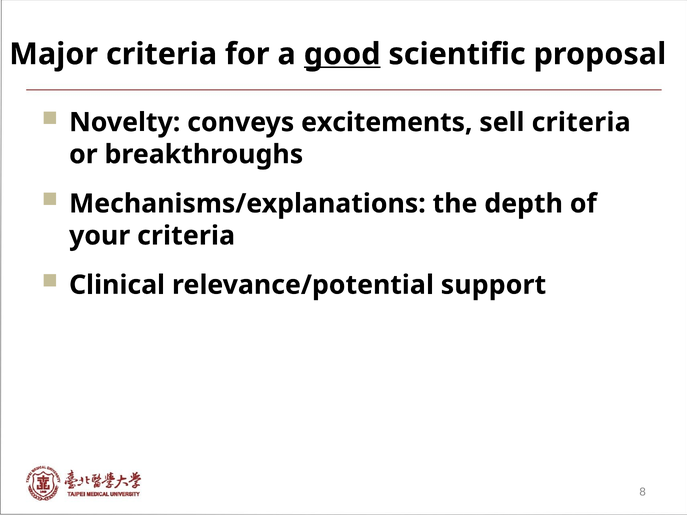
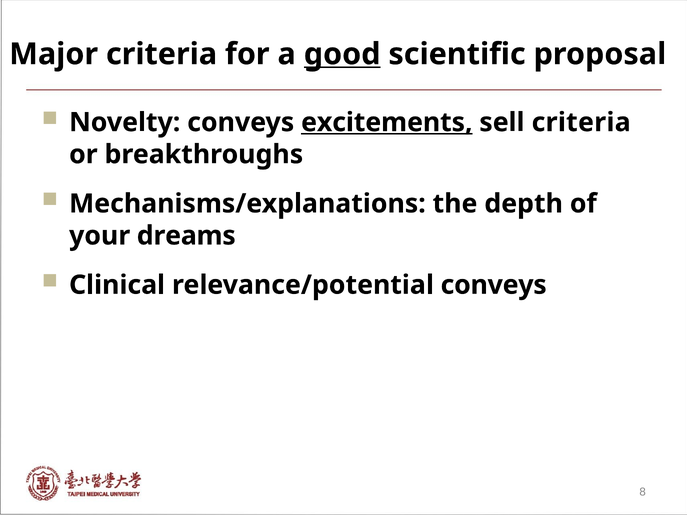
excitements underline: none -> present (387, 122)
your criteria: criteria -> dreams (186, 236)
relevance/potential support: support -> conveys (494, 285)
